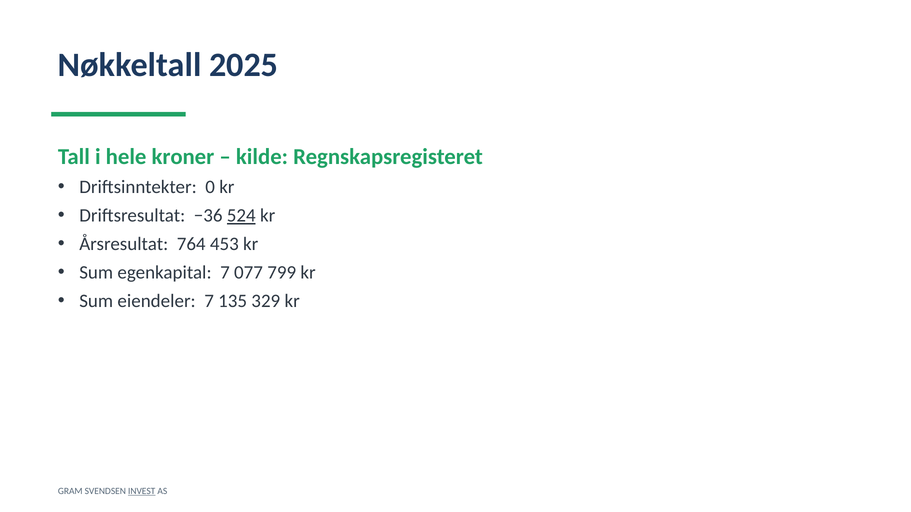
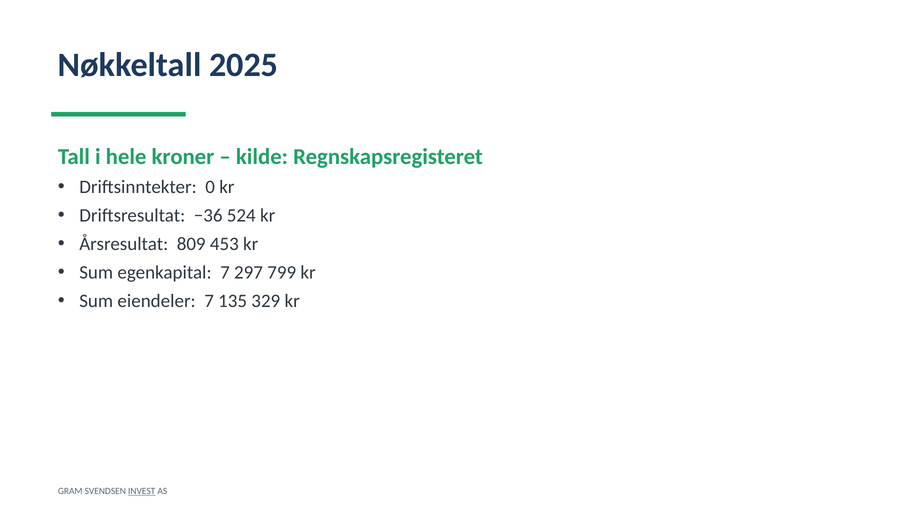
524 underline: present -> none (241, 216)
764: 764 -> 809 (191, 244)
077: 077 -> 297 (248, 273)
